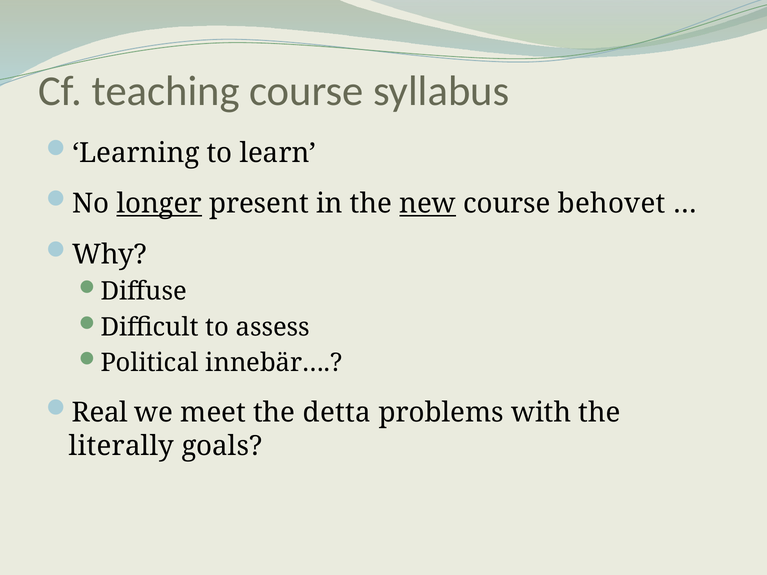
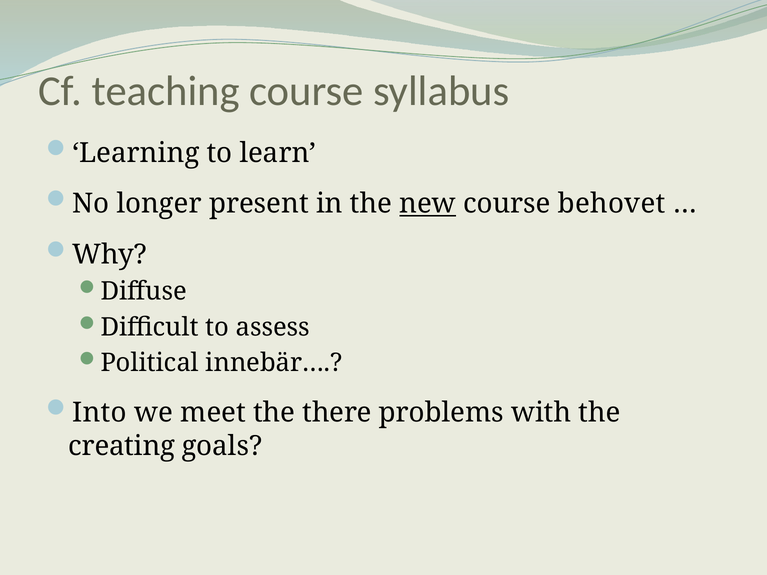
longer underline: present -> none (159, 204)
Real: Real -> Into (100, 413)
detta: detta -> there (337, 413)
literally: literally -> creating (122, 446)
